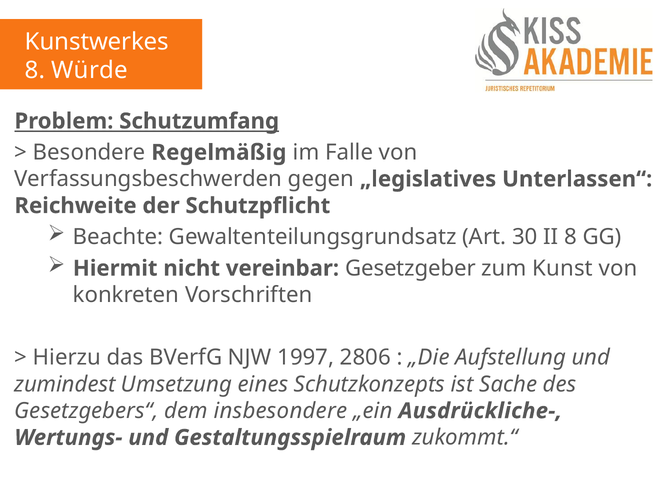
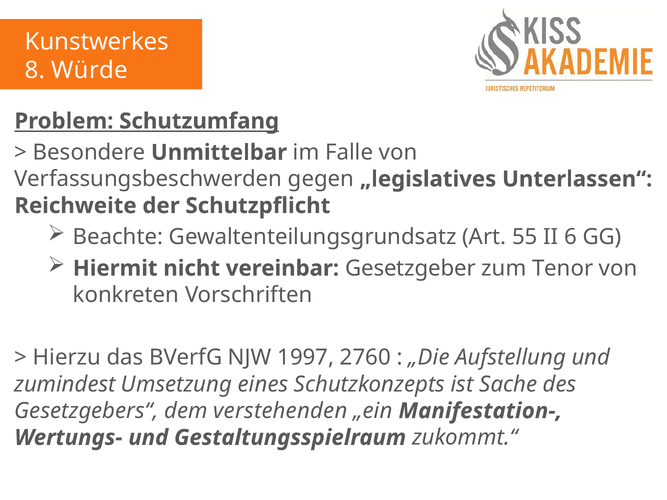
Regelmäßig: Regelmäßig -> Unmittelbar (219, 153)
30: 30 -> 55 (525, 237)
II 8: 8 -> 6 (570, 237)
Kunst: Kunst -> Tenor (563, 268)
2806: 2806 -> 2760 (365, 358)
insbesondere: insbesondere -> verstehenden (280, 411)
Ausdrückliche-: Ausdrückliche- -> Manifestation- (480, 411)
